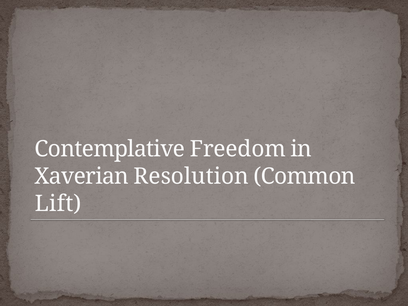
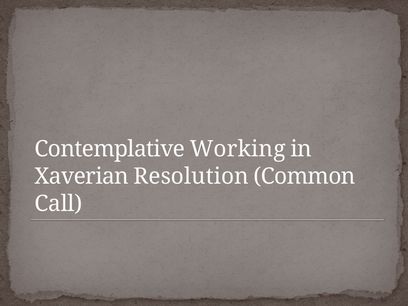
Freedom: Freedom -> Working (238, 149)
Lift: Lift -> Call (58, 204)
